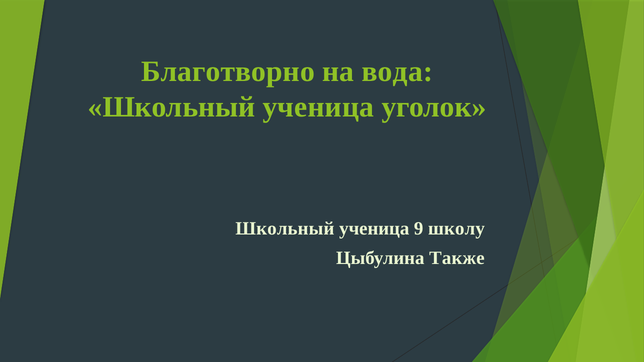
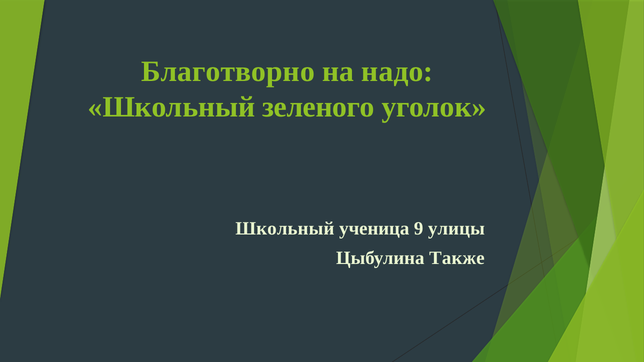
вода: вода -> надо (397, 72)
ученица: ученица -> зеленого (319, 107)
школу: школу -> улицы (456, 229)
